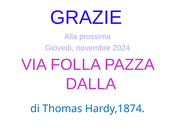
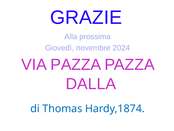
VIA FOLLA: FOLLA -> PAZZA (76, 64)
